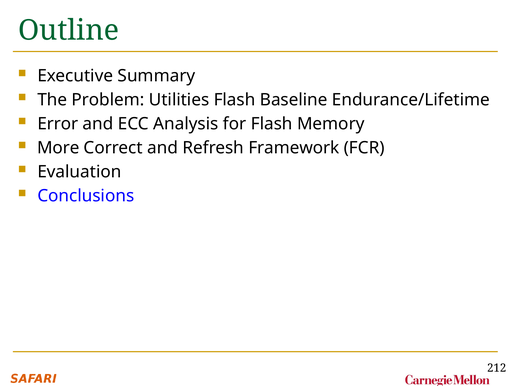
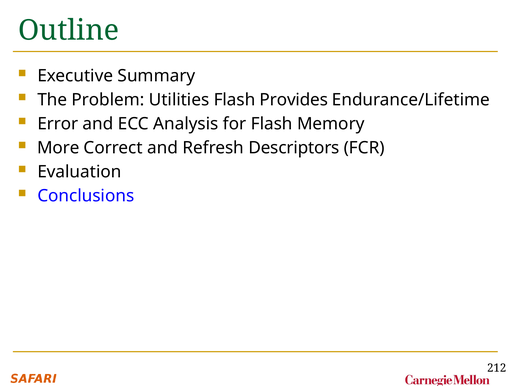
Baseline: Baseline -> Provides (294, 100)
Framework: Framework -> Descriptors (294, 148)
